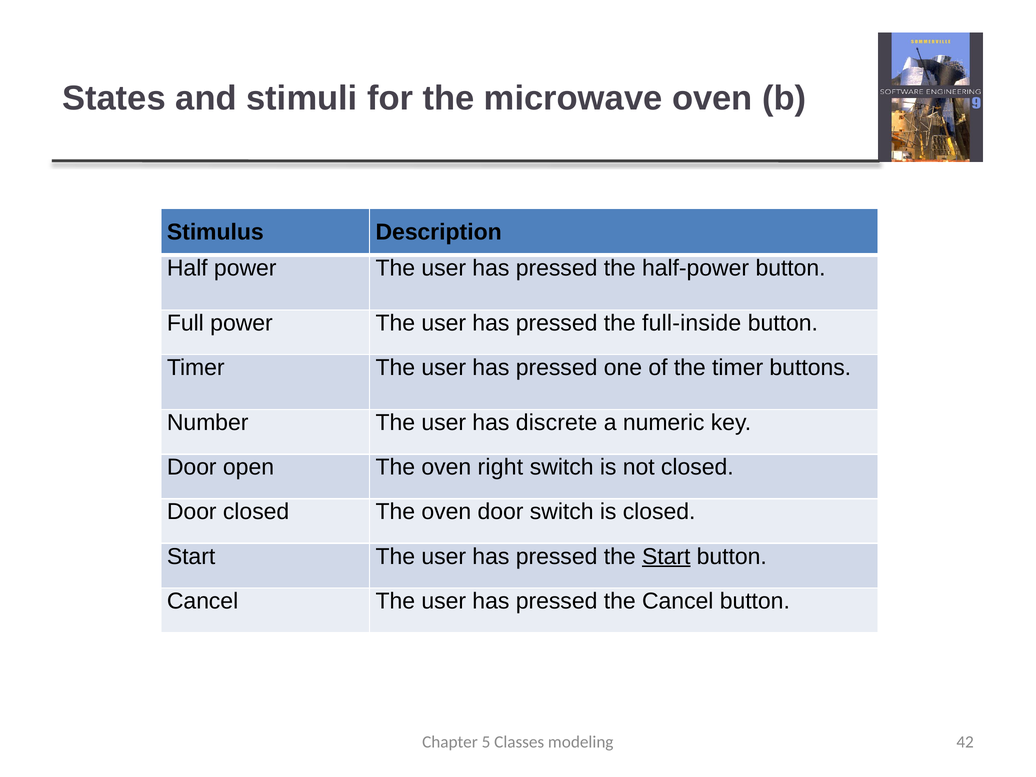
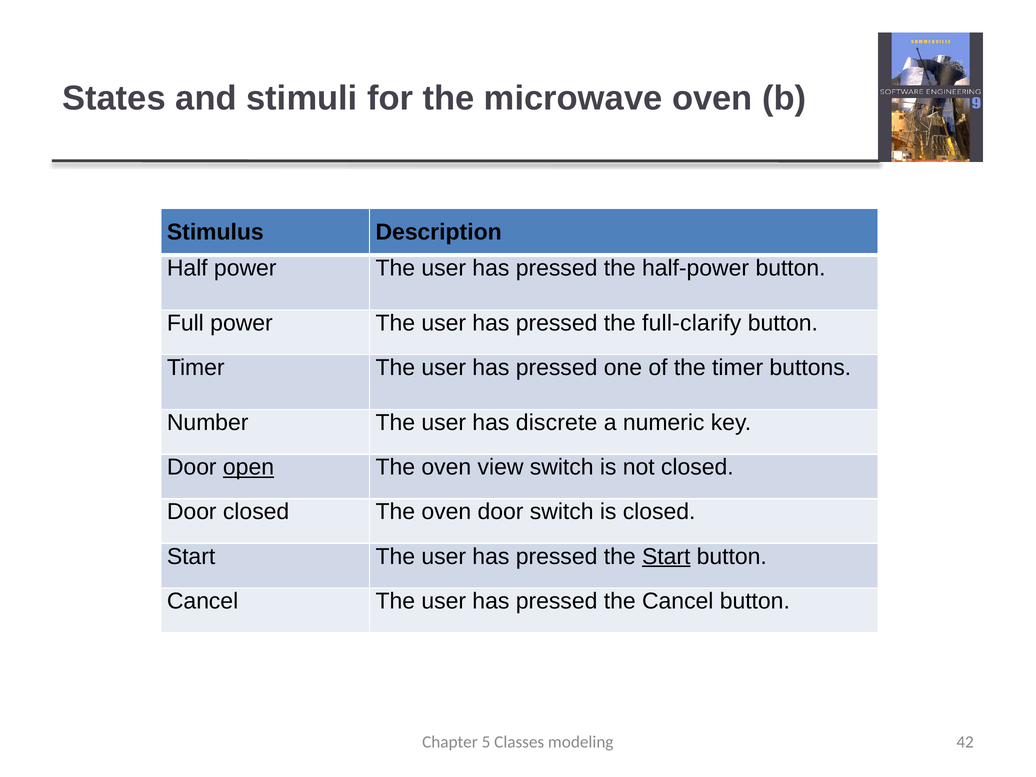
full-inside: full-inside -> full-clarify (692, 323)
open underline: none -> present (249, 467)
right: right -> view (501, 467)
